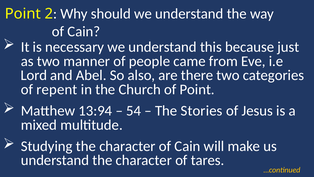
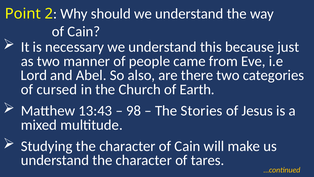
repent: repent -> cursed (57, 89)
of Point: Point -> Earth (197, 89)
13:94: 13:94 -> 13:43 (95, 111)
54: 54 -> 98 (134, 111)
